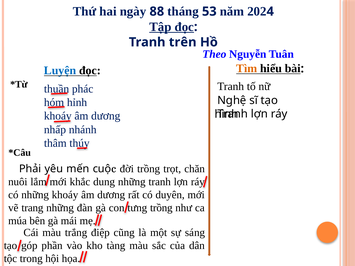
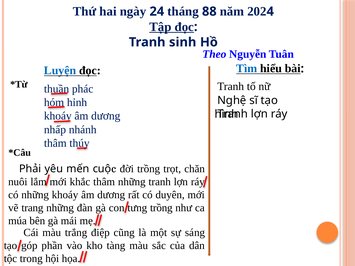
88: 88 -> 24 (157, 11)
53: 53 -> 88 (209, 11)
trên: trên -> sinh (183, 42)
Tìm colour: orange -> blue (247, 69)
khắc dung: dung -> thâm (104, 182)
